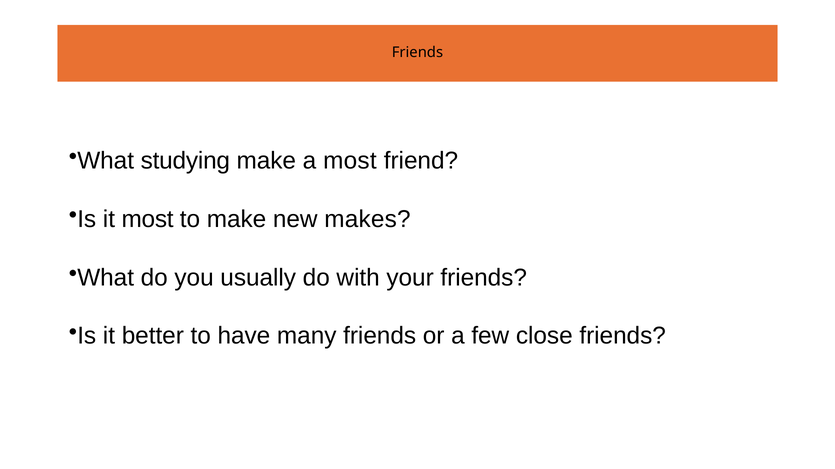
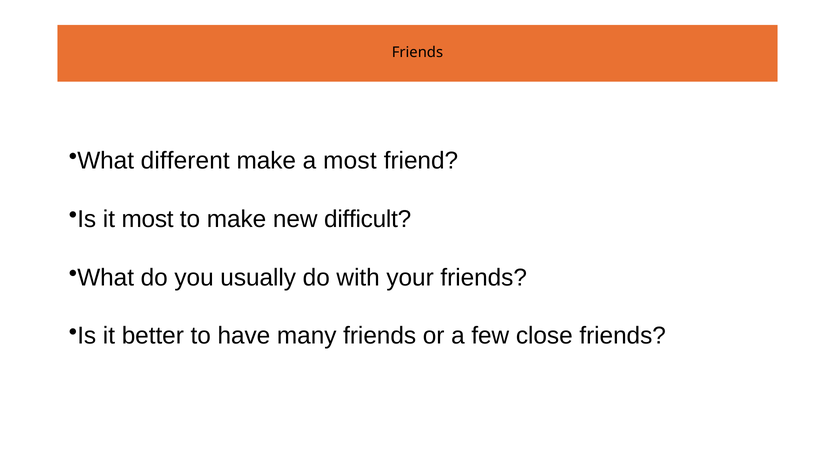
studying: studying -> different (185, 161)
makes: makes -> difficult (368, 219)
